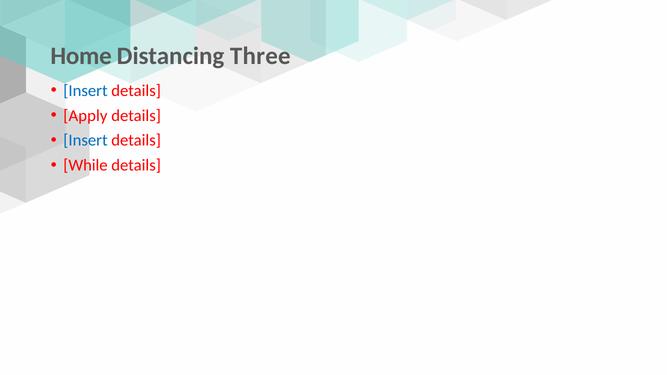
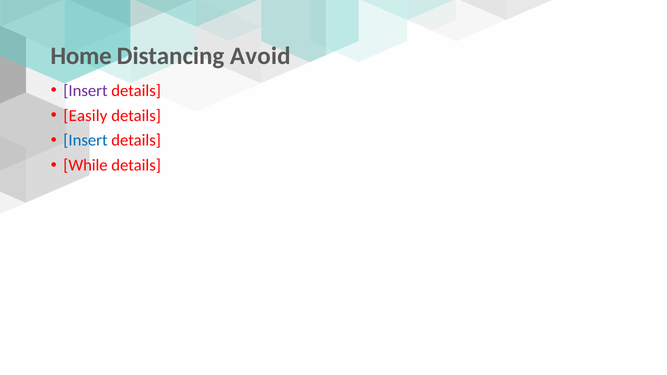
Three: Three -> Avoid (260, 56)
Insert colour: blue -> purple (85, 91)
Apply: Apply -> Easily (85, 116)
